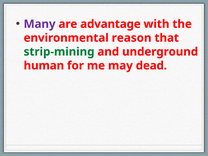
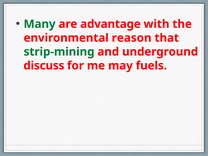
Many colour: purple -> green (40, 24)
human: human -> discuss (44, 66)
dead: dead -> fuels (151, 66)
